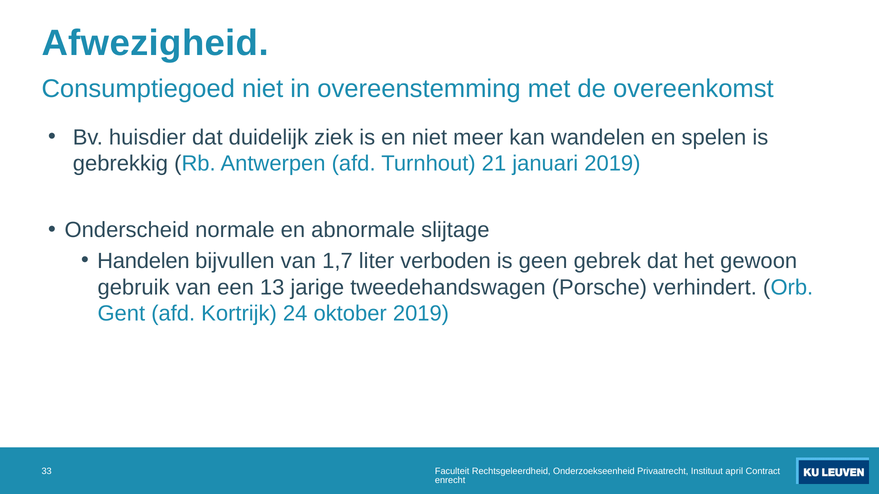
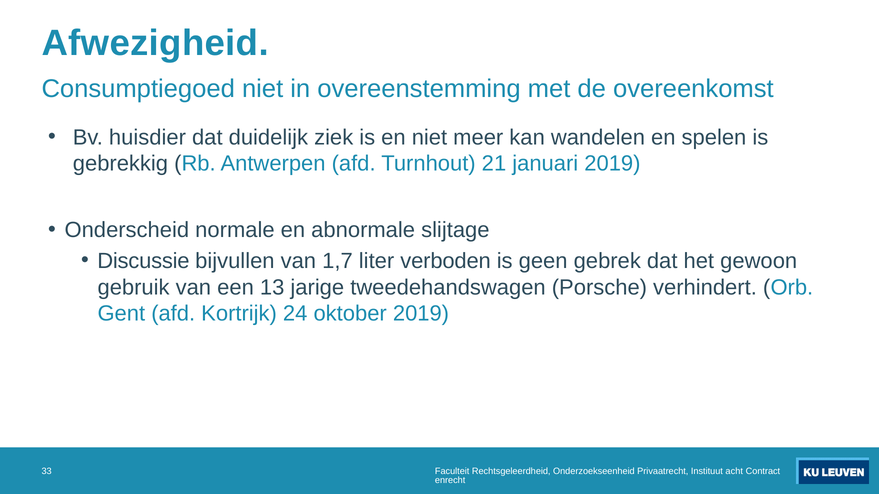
Handelen: Handelen -> Discussie (143, 261)
april: april -> acht (734, 472)
